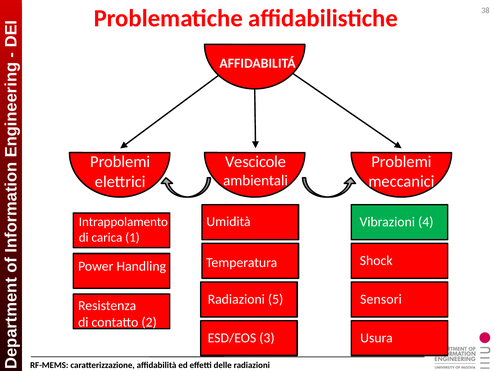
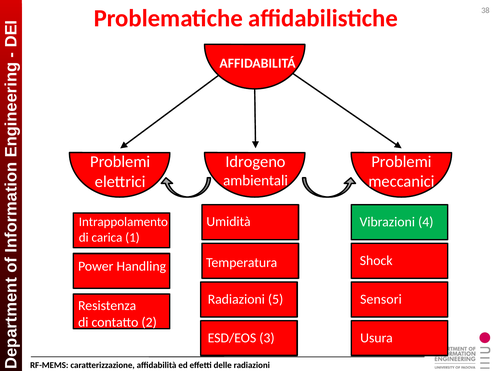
Vescicole: Vescicole -> Idrogeno (256, 162)
